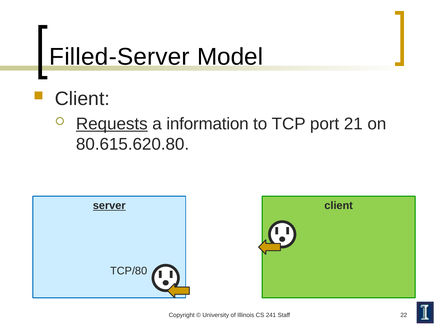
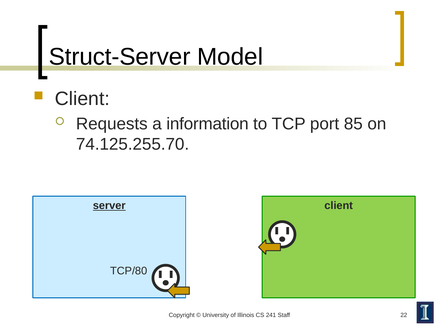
Filled-Server: Filled-Server -> Struct-Server (120, 57)
Requests underline: present -> none (112, 124)
21: 21 -> 85 (353, 124)
80.615.620.80: 80.615.620.80 -> 74.125.255.70 (133, 144)
